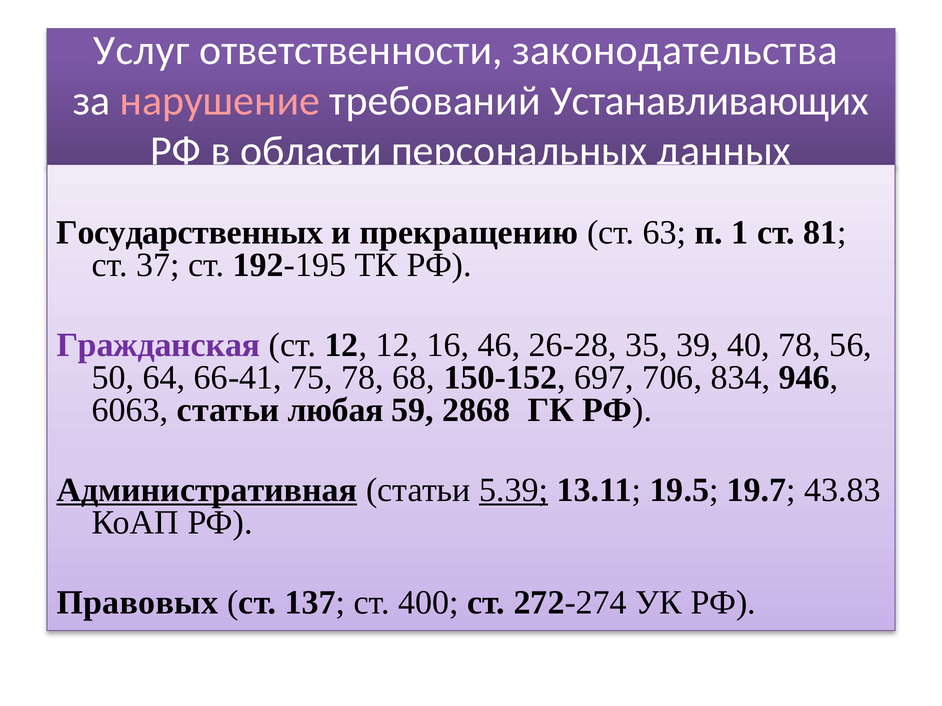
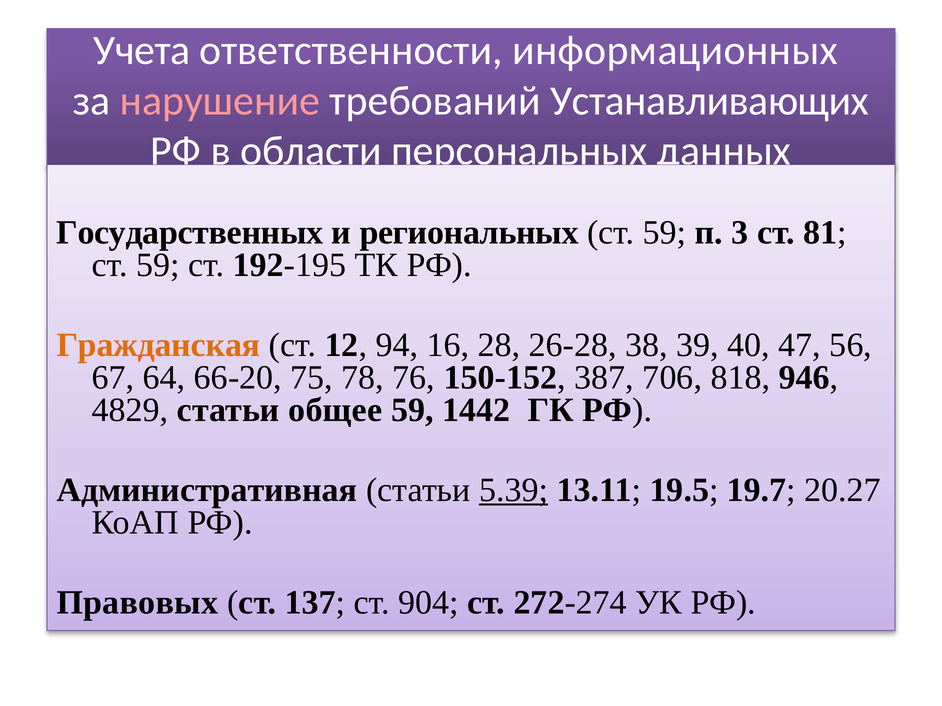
Услуг: Услуг -> Учета (142, 51)
законодательства: законодательства -> информационных (675, 51)
прекращению: прекращению -> региональных (469, 233)
63: 63 -> 59 (664, 233)
1: 1 -> 3 (740, 233)
37: 37 -> 59 (158, 265)
Гражданская colour: purple -> orange (158, 345)
12 12: 12 -> 94 (397, 345)
46: 46 -> 28 (499, 345)
35: 35 -> 38 (646, 345)
40 78: 78 -> 47 (800, 345)
50: 50 -> 67 (113, 378)
66-41: 66-41 -> 66-20 (238, 378)
68: 68 -> 76 (414, 378)
697: 697 -> 387 (604, 378)
834: 834 -> 818 (740, 378)
6063: 6063 -> 4829 (130, 410)
любая: любая -> общее (335, 410)
2868: 2868 -> 1442 (476, 410)
Административная underline: present -> none (207, 490)
43.83: 43.83 -> 20.27 (843, 490)
400: 400 -> 904 (428, 603)
